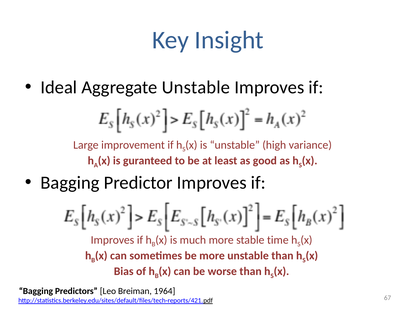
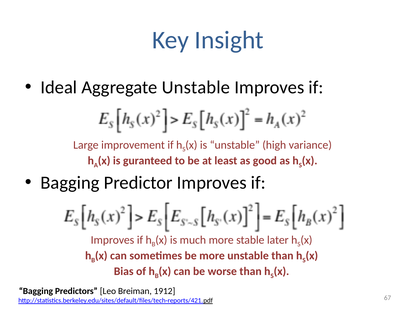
time: time -> later (278, 240)
1964: 1964 -> 1912 (165, 291)
